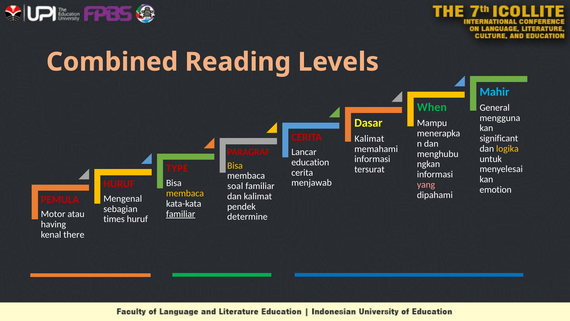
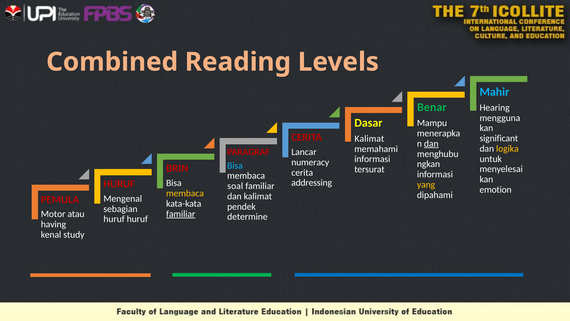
When: When -> Benar (432, 107)
General: General -> Hearing (495, 107)
dan underline: none -> present (431, 143)
education: education -> numeracy (310, 162)
Bisa colour: yellow -> light blue (235, 165)
TYPE: TYPE -> BRIN (177, 168)
menjawab: menjawab -> addressing (312, 183)
yang colour: pink -> yellow (426, 184)
times: times -> huruf (114, 219)
there: there -> study (74, 234)
